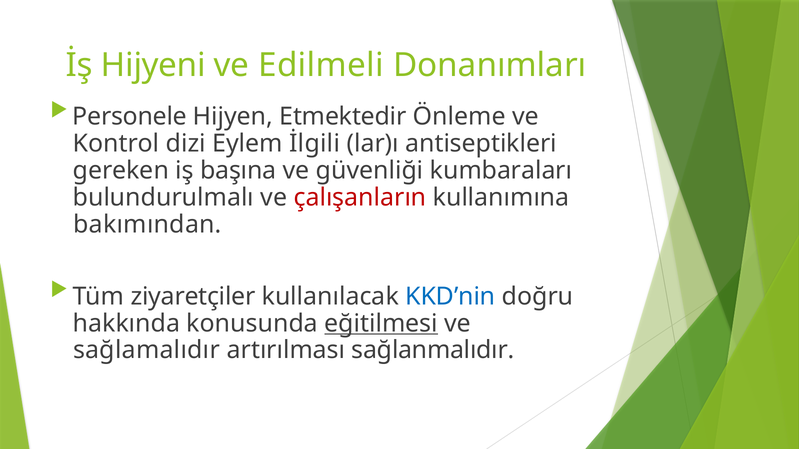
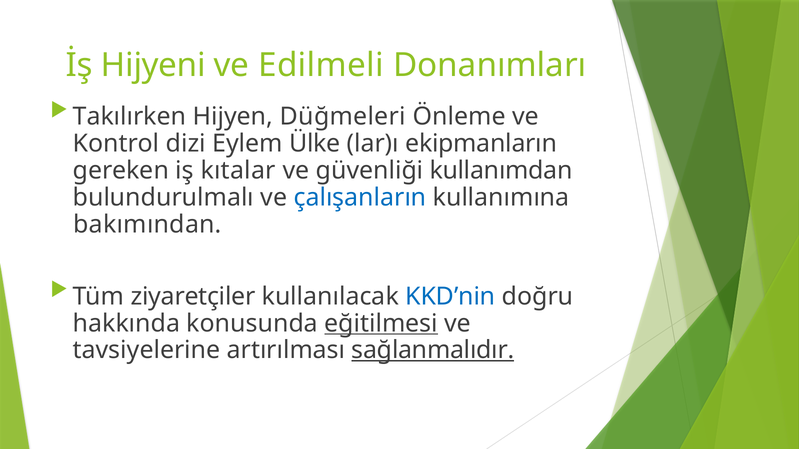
Personele: Personele -> Takılırken (130, 117)
Etmektedir: Etmektedir -> Düğmeleri (343, 117)
İlgili: İlgili -> Ülke (315, 144)
antiseptikleri: antiseptikleri -> ekipmanların (481, 144)
başına: başına -> kıtalar (238, 171)
kumbaraları: kumbaraları -> kullanımdan (501, 171)
çalışanların colour: red -> blue (360, 198)
sağlamalıdır: sağlamalıdır -> tavsiyelerine (147, 351)
sağlanmalıdır underline: none -> present (433, 351)
